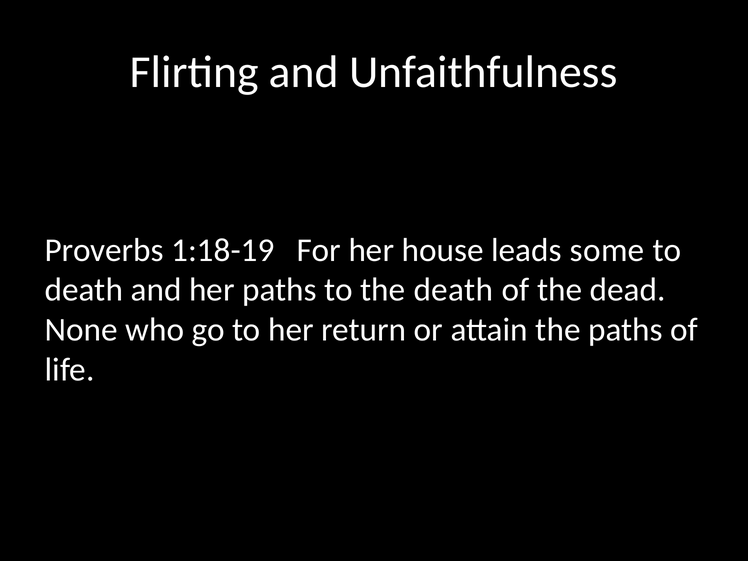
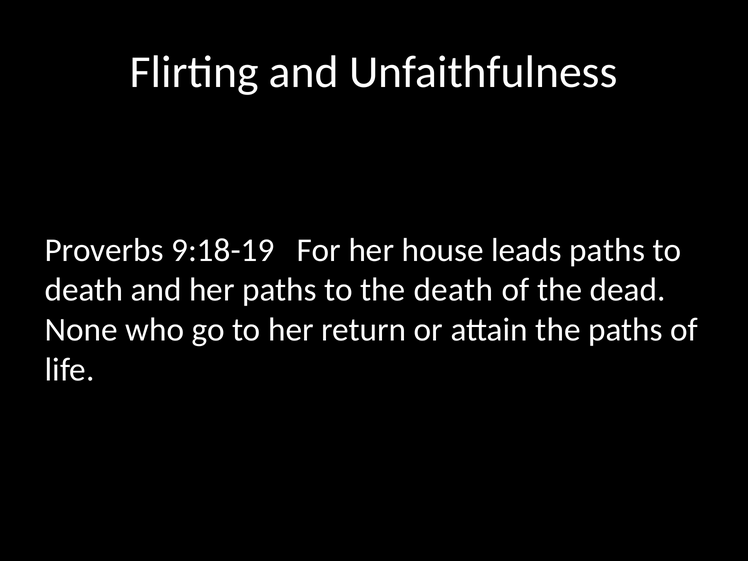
1:18-19: 1:18-19 -> 9:18-19 (223, 250)
leads some: some -> paths (607, 250)
